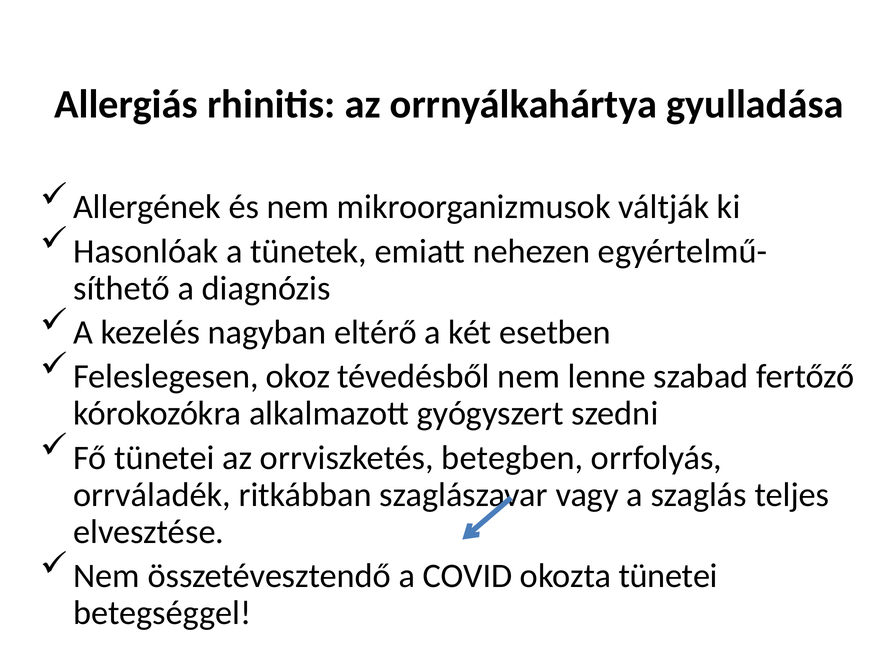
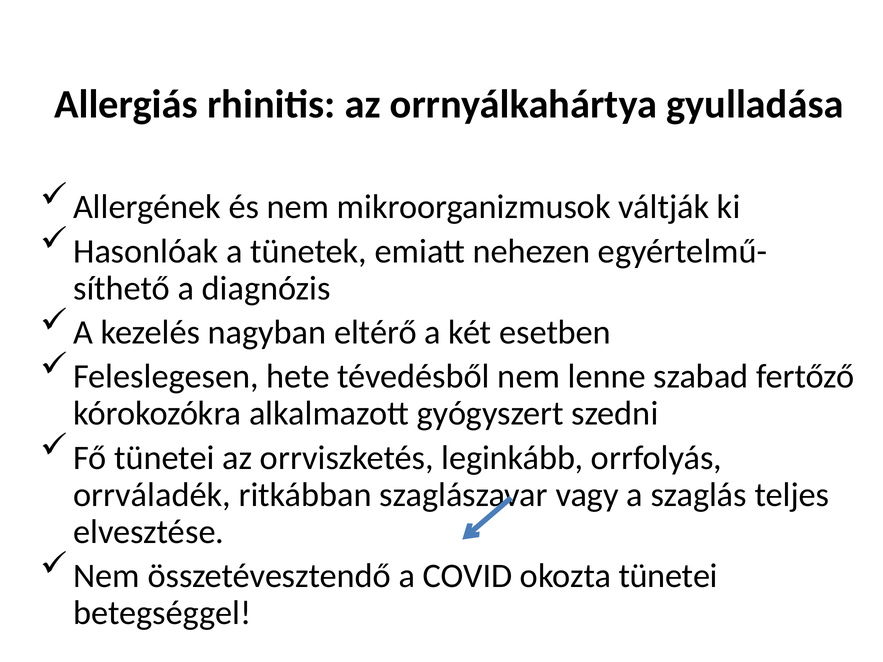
okoz: okoz -> hete (298, 377)
betegben: betegben -> leginkább (513, 458)
